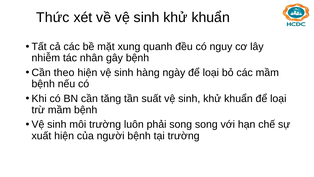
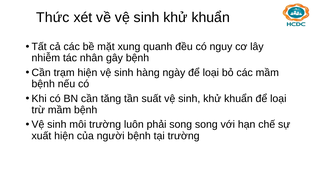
theo: theo -> trạm (64, 72)
